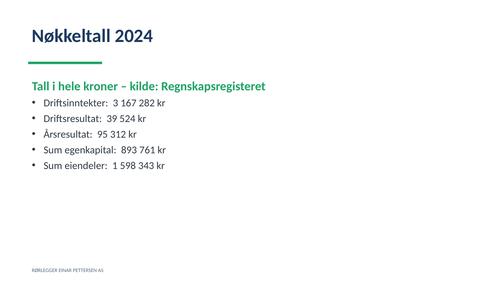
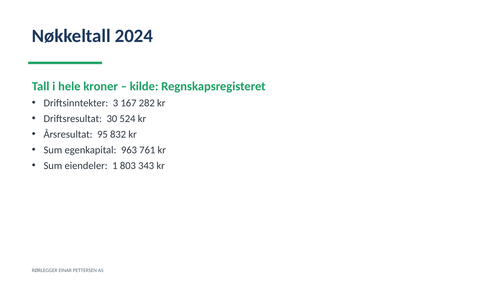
39: 39 -> 30 (112, 119)
312: 312 -> 832 (118, 134)
893: 893 -> 963 (129, 150)
598: 598 -> 803 (128, 166)
